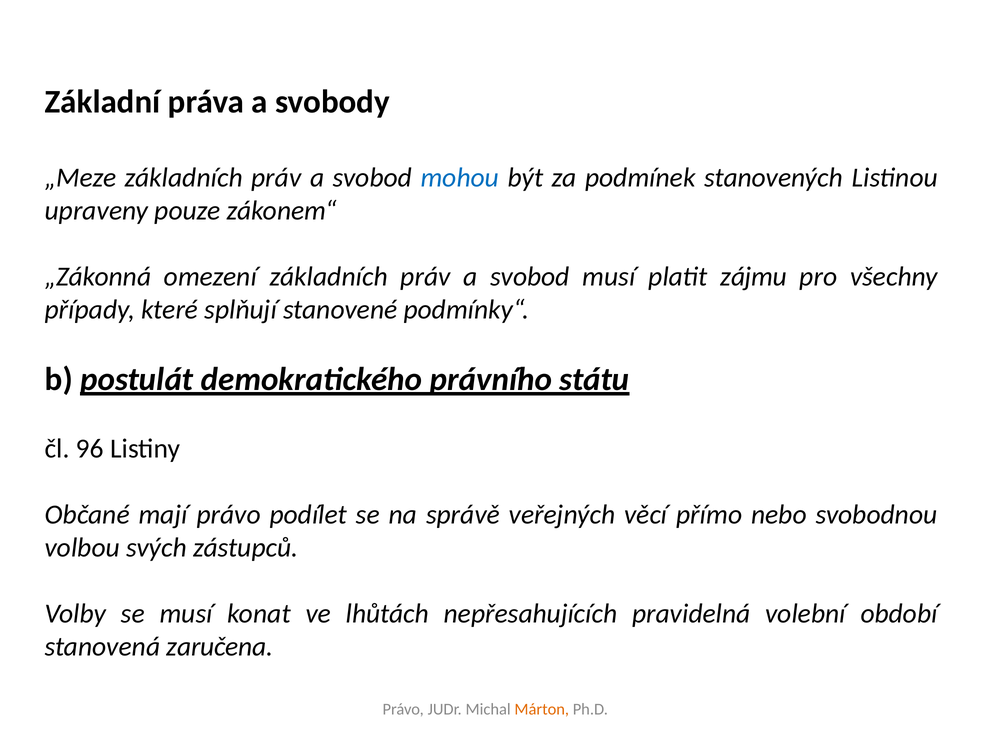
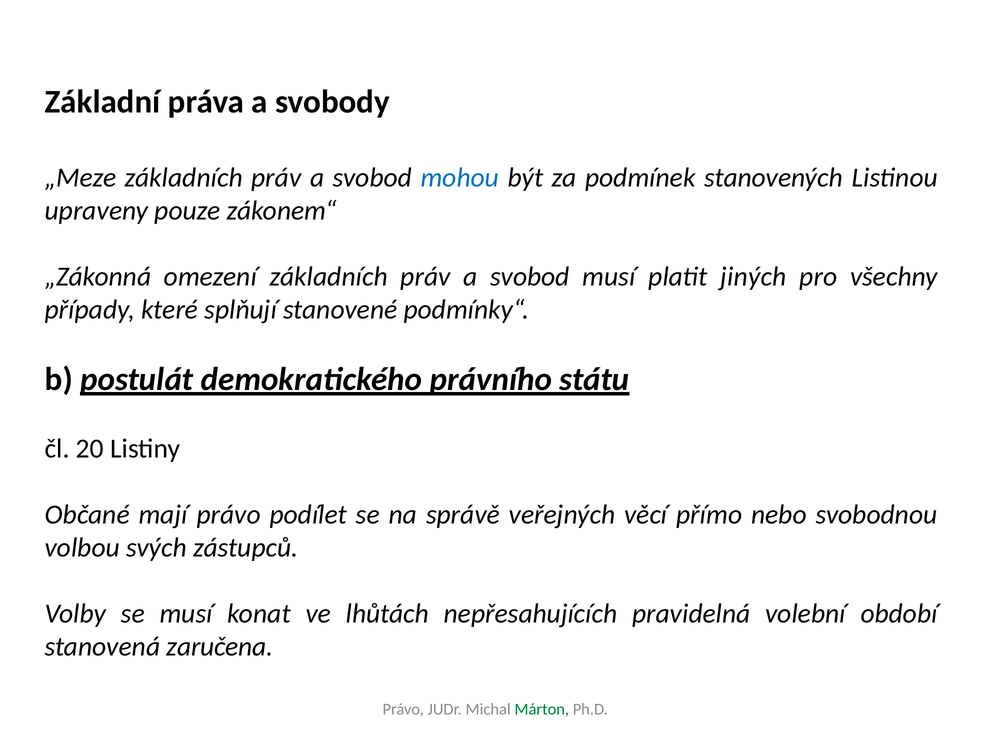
zájmu: zájmu -> jiných (753, 277)
96: 96 -> 20 (90, 449)
Márton colour: orange -> green (542, 710)
